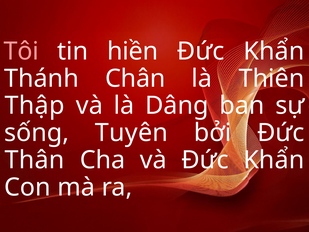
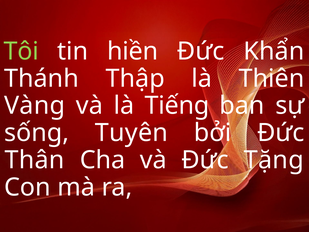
Tôi colour: pink -> light green (21, 51)
Chân: Chân -> Thập (135, 78)
Thập: Thập -> Vàng (35, 106)
Dâng: Dâng -> Tiếng (177, 106)
và Đức Khẩn: Khẩn -> Tặng (274, 160)
